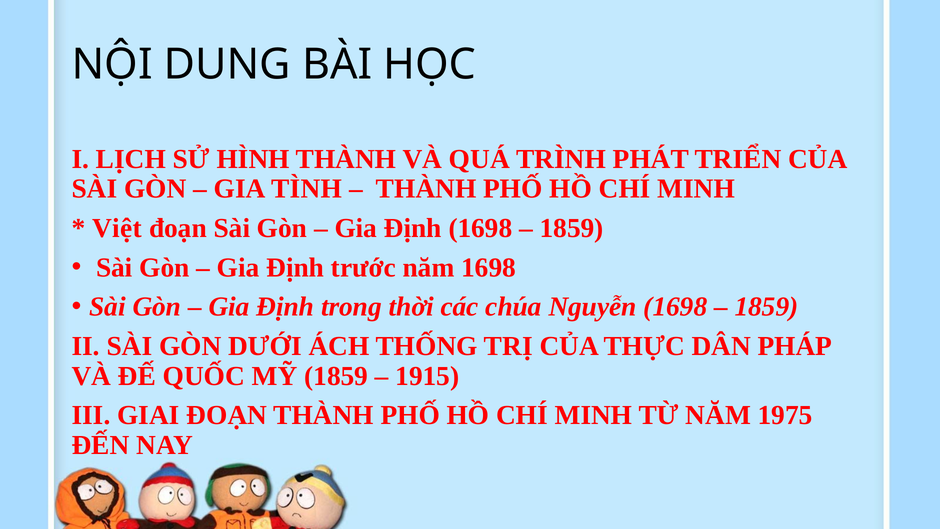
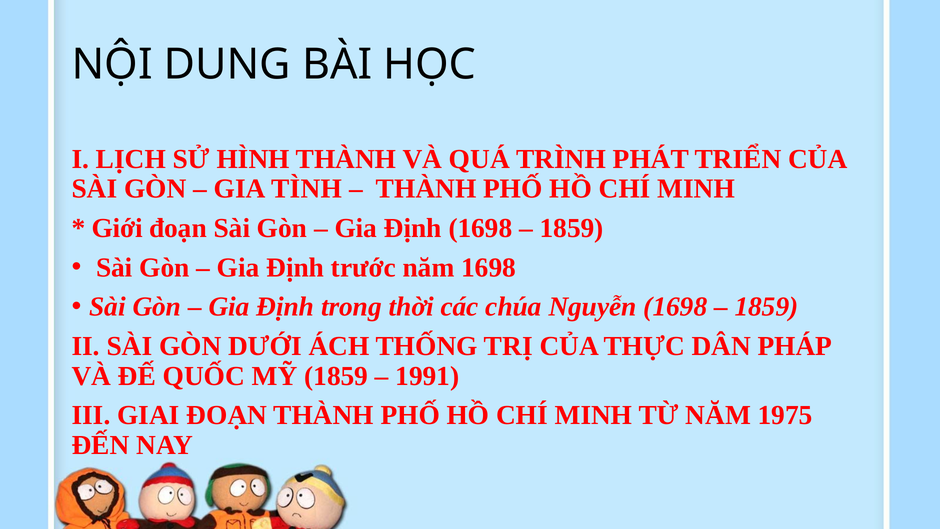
Việt: Việt -> Giới (117, 228)
1915: 1915 -> 1991 (427, 376)
